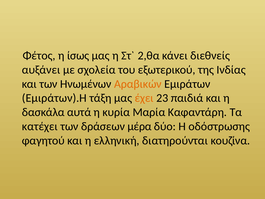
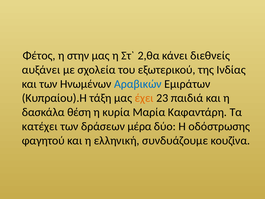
ίσως: ίσως -> στην (78, 56)
Αραβικών colour: orange -> blue (138, 84)
Εμιράτων).Η: Εμιράτων).Η -> Κυπραίου).Η (54, 98)
αυτά: αυτά -> θέση (79, 112)
διατηρούνται: διατηρούνται -> συνδυάζουμε (175, 140)
